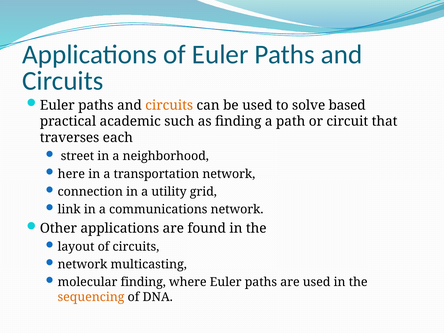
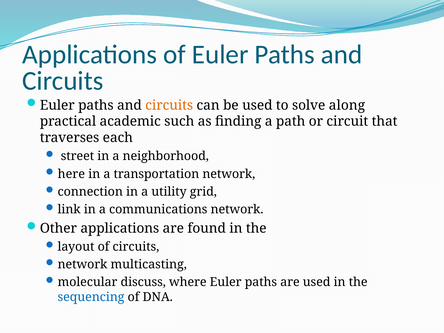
based: based -> along (347, 105)
molecular finding: finding -> discuss (143, 282)
sequencing colour: orange -> blue (91, 297)
